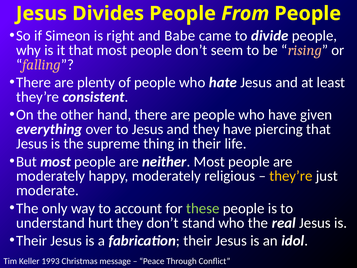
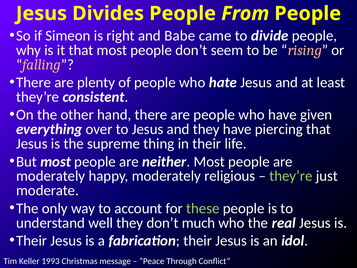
they’re colour: yellow -> light green (291, 176)
hurt: hurt -> well (101, 223)
stand: stand -> much (199, 223)
